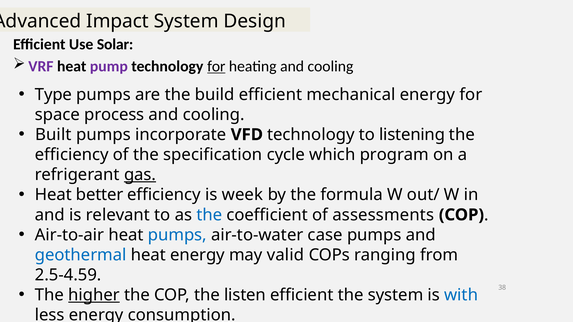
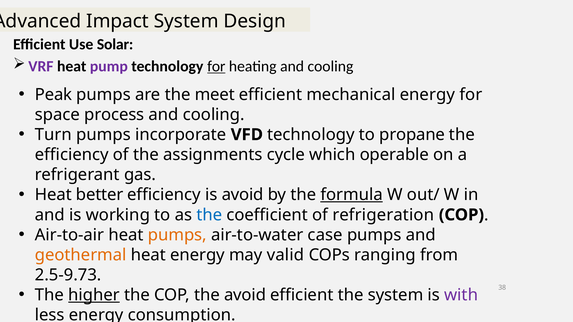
Type: Type -> Peak (54, 95)
build: build -> meet (215, 95)
Built: Built -> Turn (53, 135)
listening: listening -> propane (412, 135)
specification: specification -> assignments (213, 155)
program: program -> operable (394, 155)
gas underline: present -> none (140, 175)
is week: week -> avoid (243, 195)
formula underline: none -> present (352, 195)
relevant: relevant -> working (118, 215)
assessments: assessments -> refrigeration (383, 215)
pumps colour: blue -> orange (177, 235)
geothermal colour: blue -> orange (81, 255)
2.5-4.59: 2.5-4.59 -> 2.5-9.73 (68, 275)
the listen: listen -> avoid (245, 295)
with colour: blue -> purple (461, 295)
